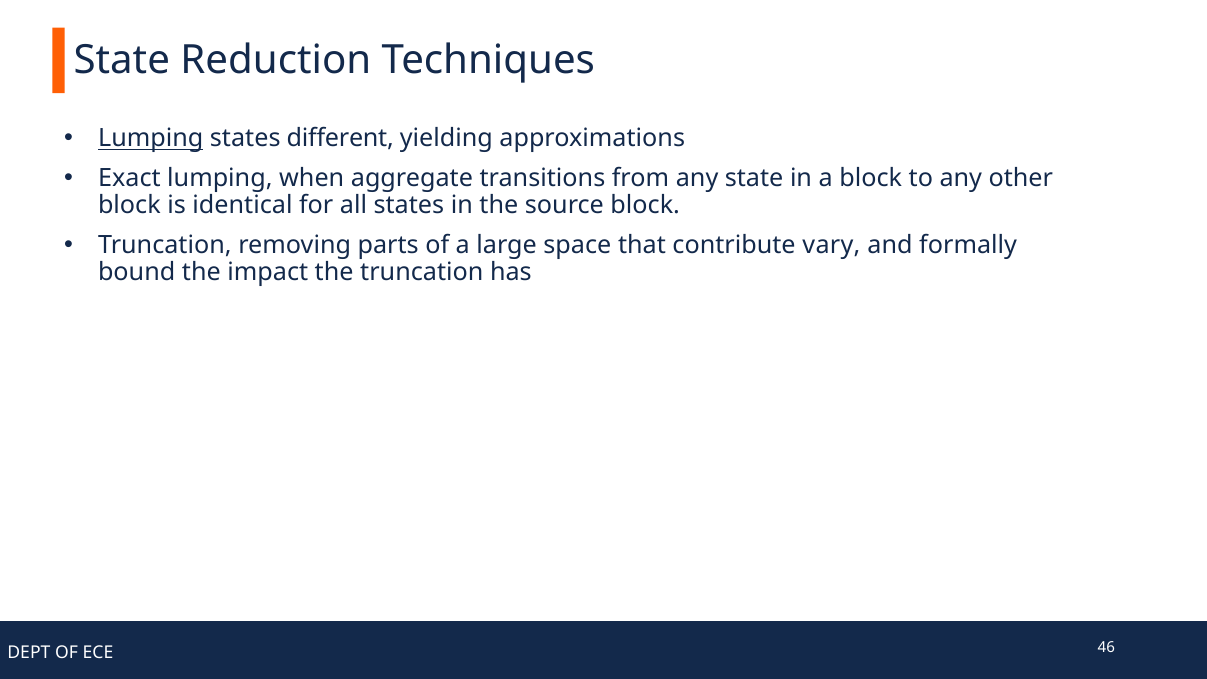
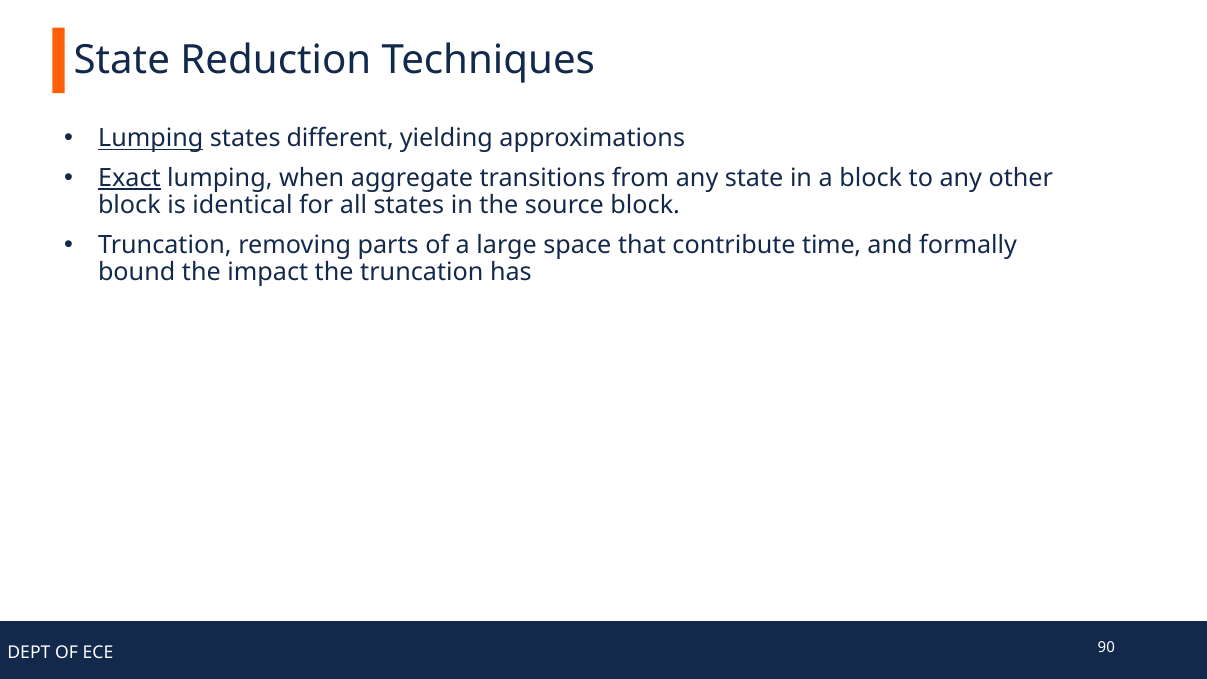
Exact underline: none -> present (129, 178)
vary: vary -> time (832, 245)
46: 46 -> 90 (1106, 647)
